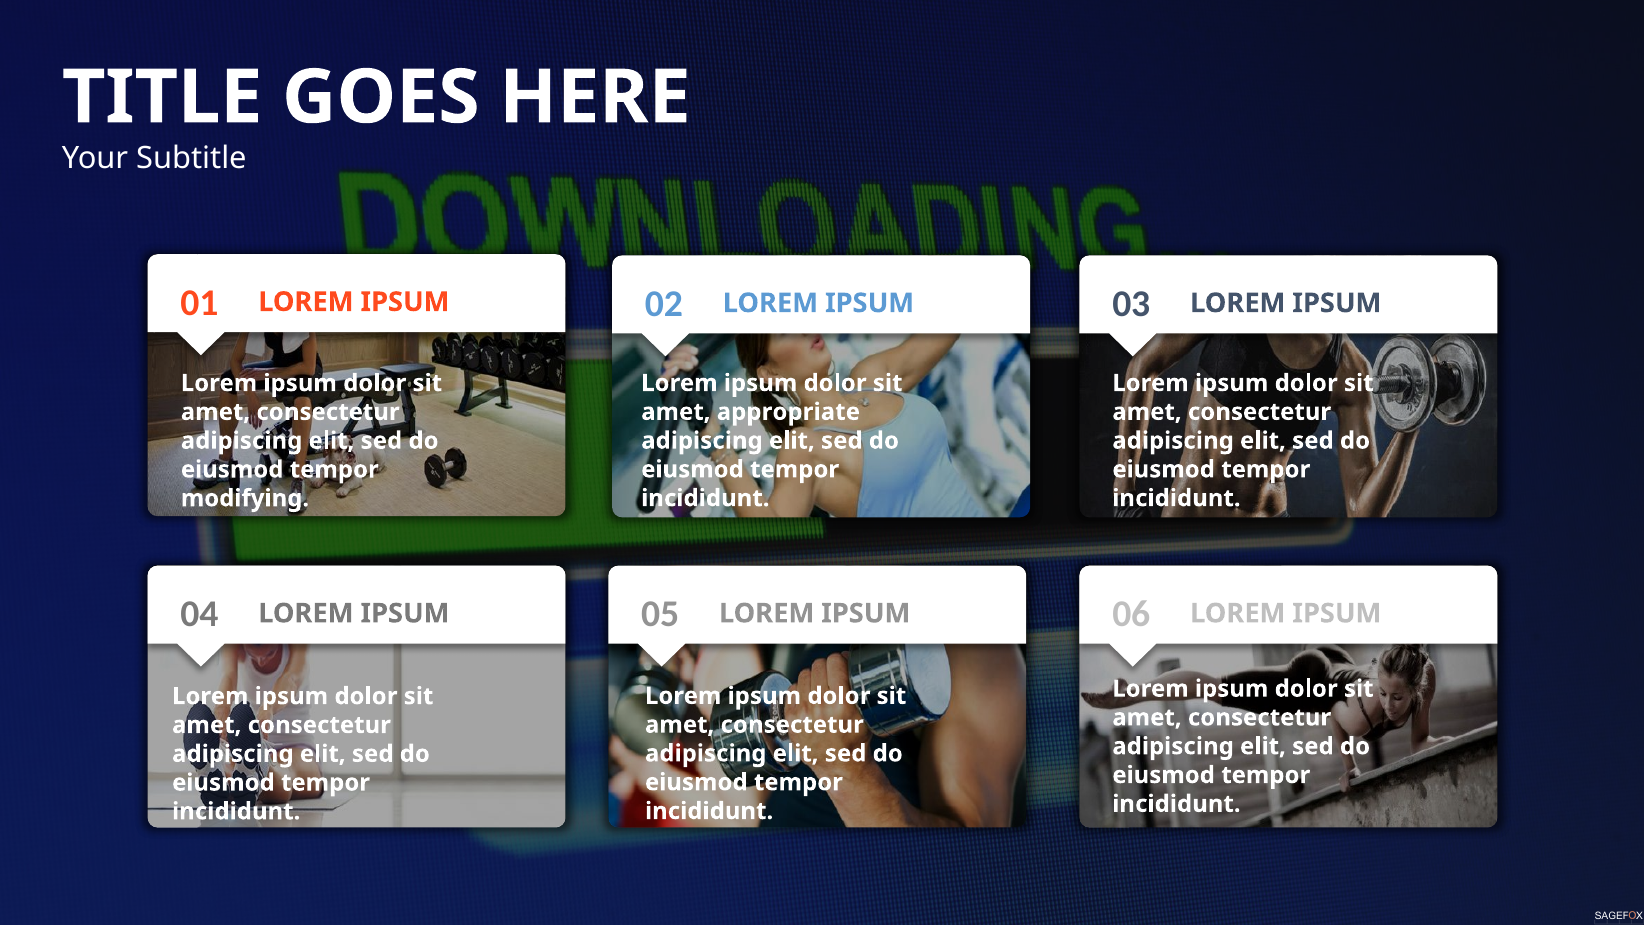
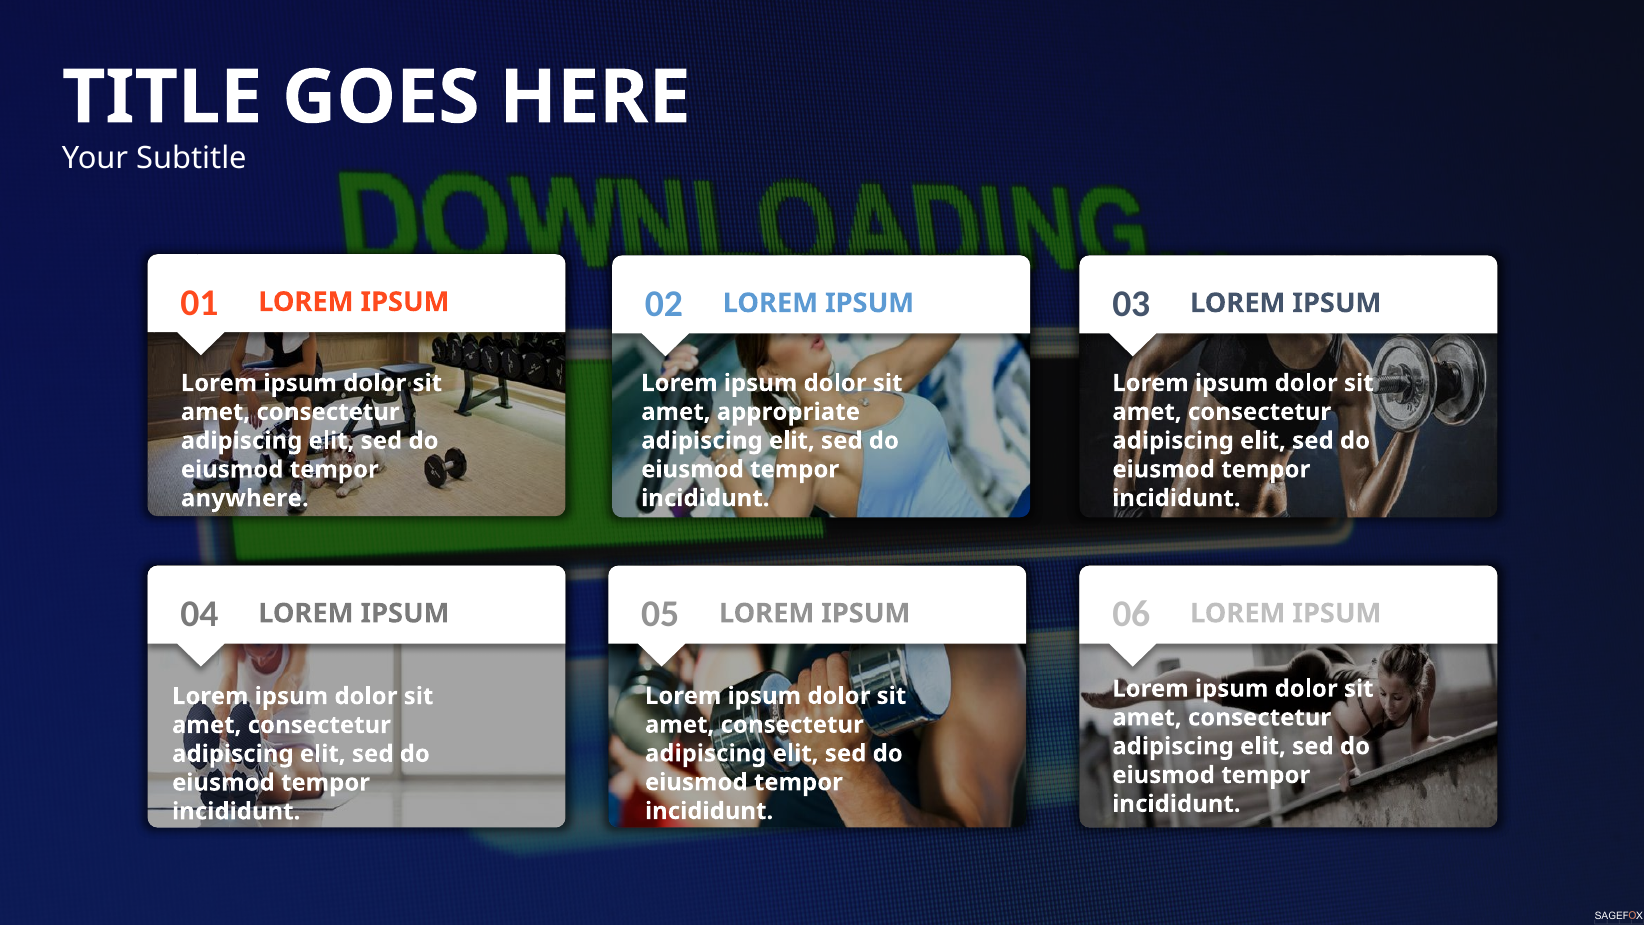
modifying: modifying -> anywhere (245, 498)
